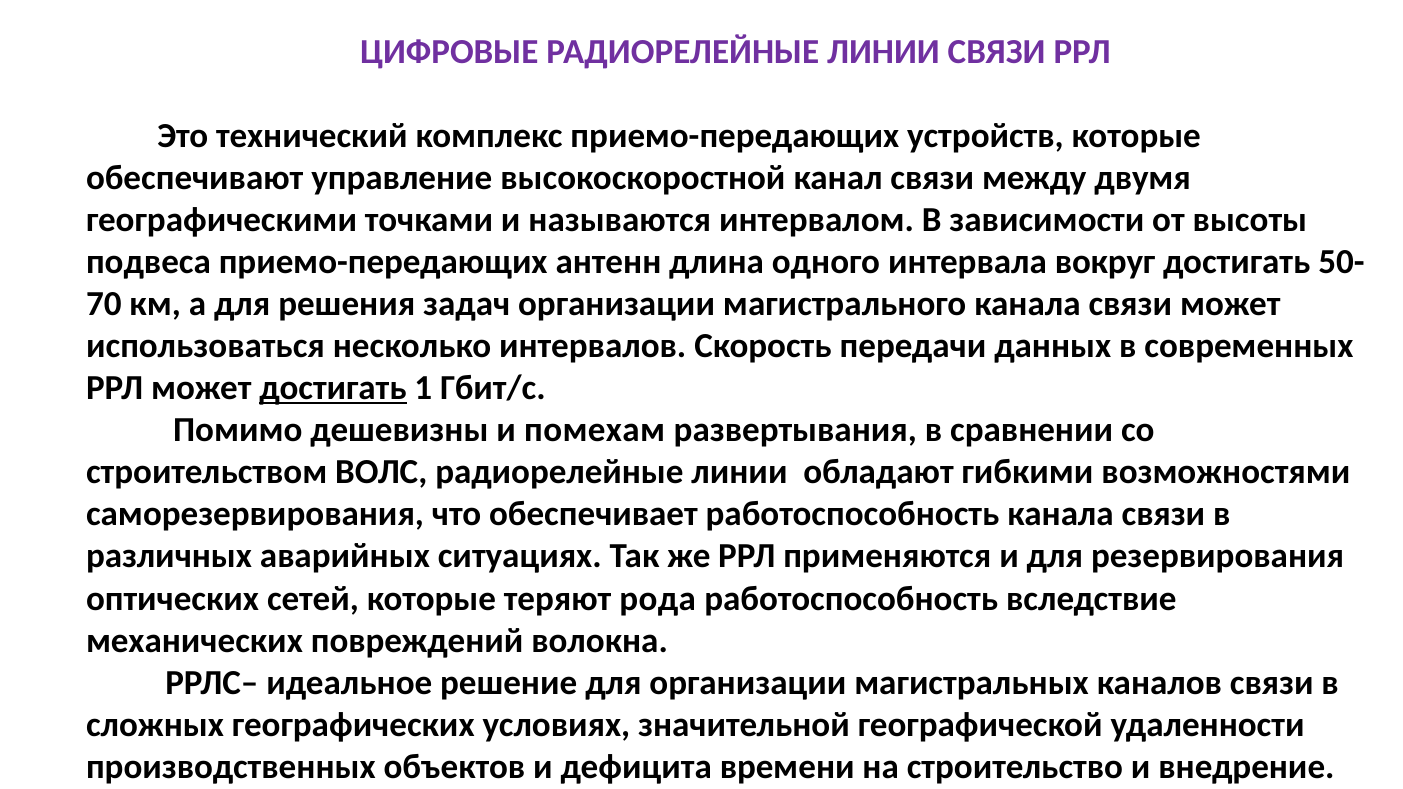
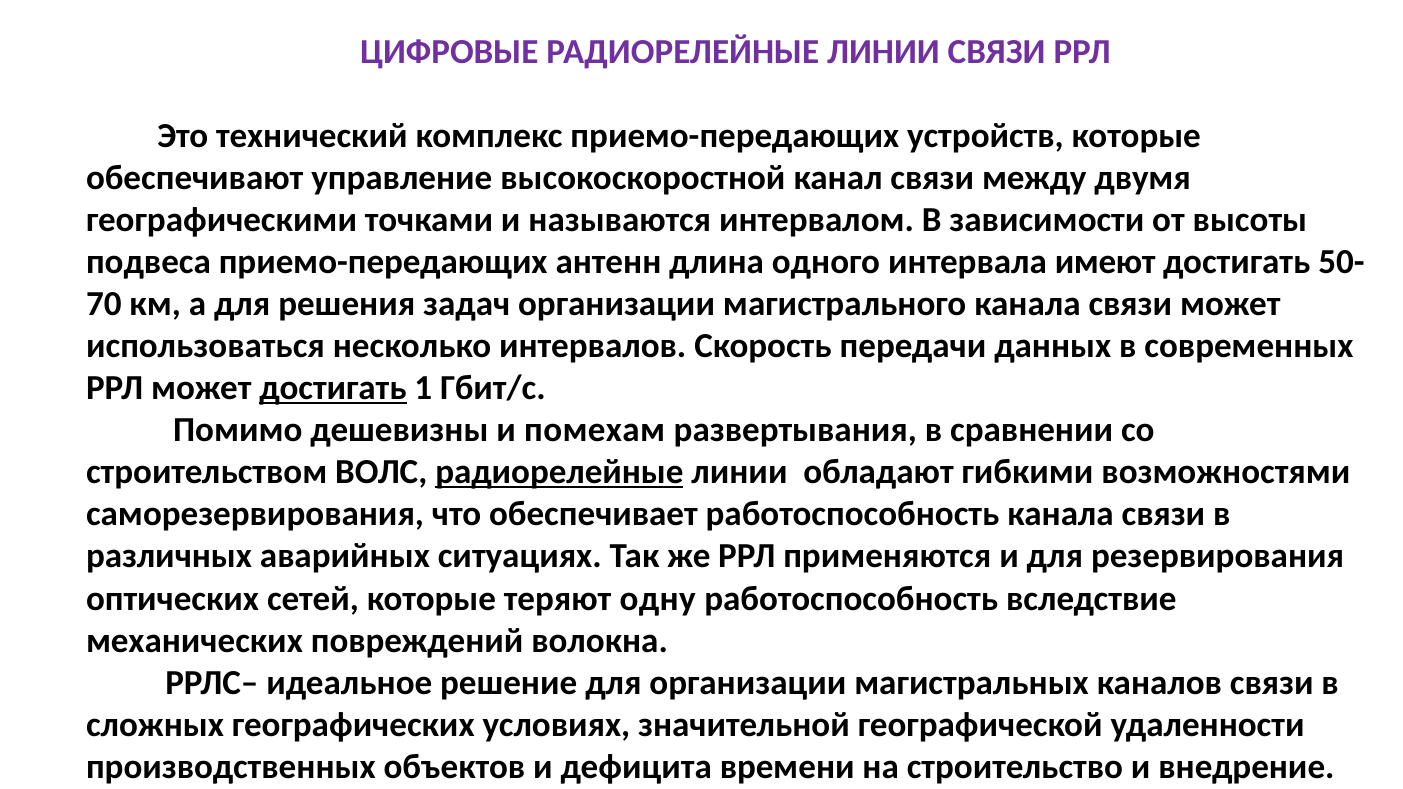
вокруг: вокруг -> имеют (1105, 262)
радиорелейные underline: none -> present (559, 472)
рода: рода -> одну (658, 599)
